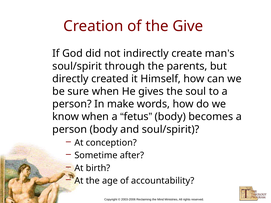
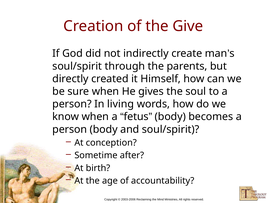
make: make -> living (121, 104)
